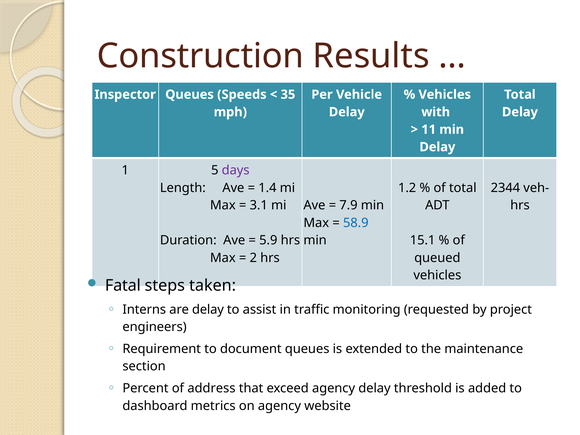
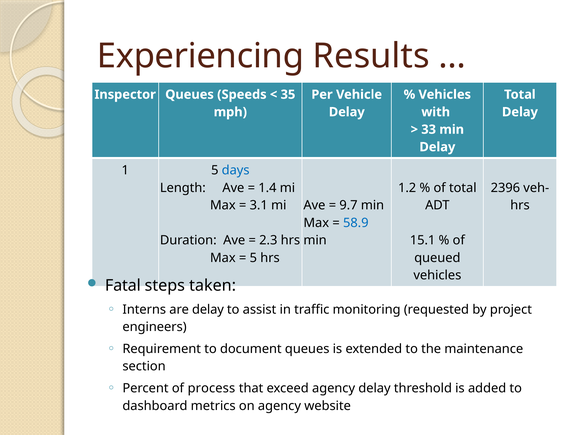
Construction: Construction -> Experiencing (200, 56)
11: 11 -> 33 (429, 130)
days colour: purple -> blue (236, 170)
2344: 2344 -> 2396 (505, 188)
7.9: 7.9 -> 9.7 (348, 205)
5.9: 5.9 -> 2.3 (268, 240)
2: 2 -> 5 (253, 258)
address: address -> process (211, 388)
